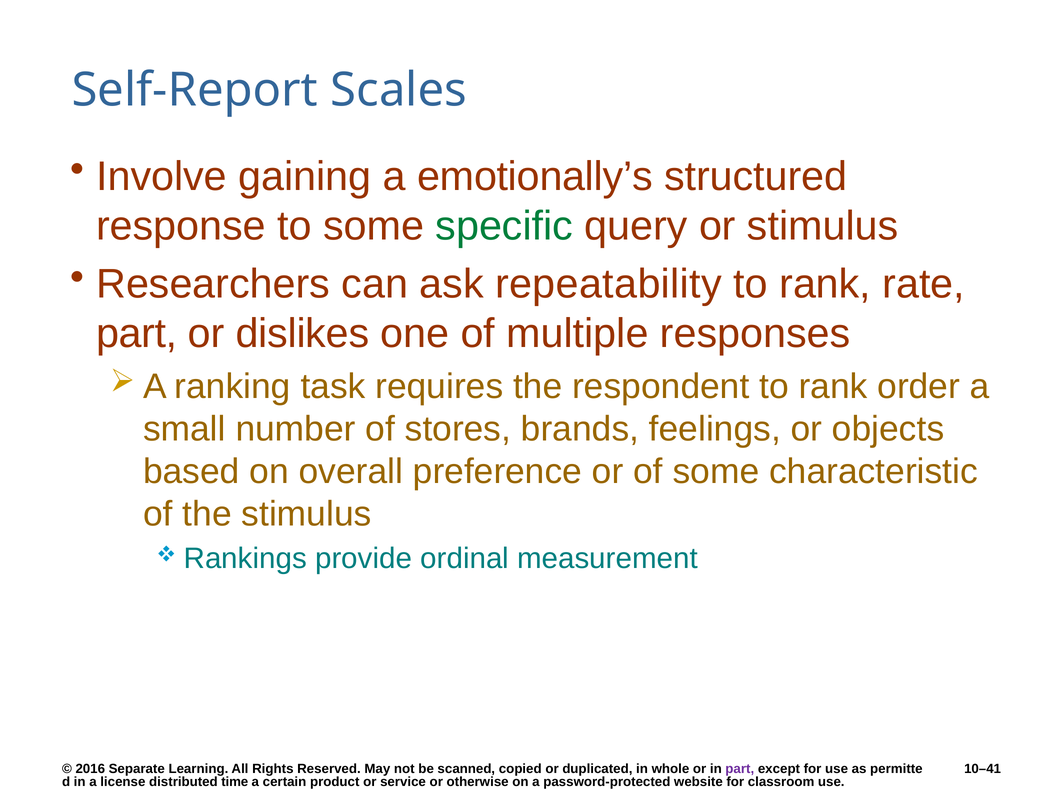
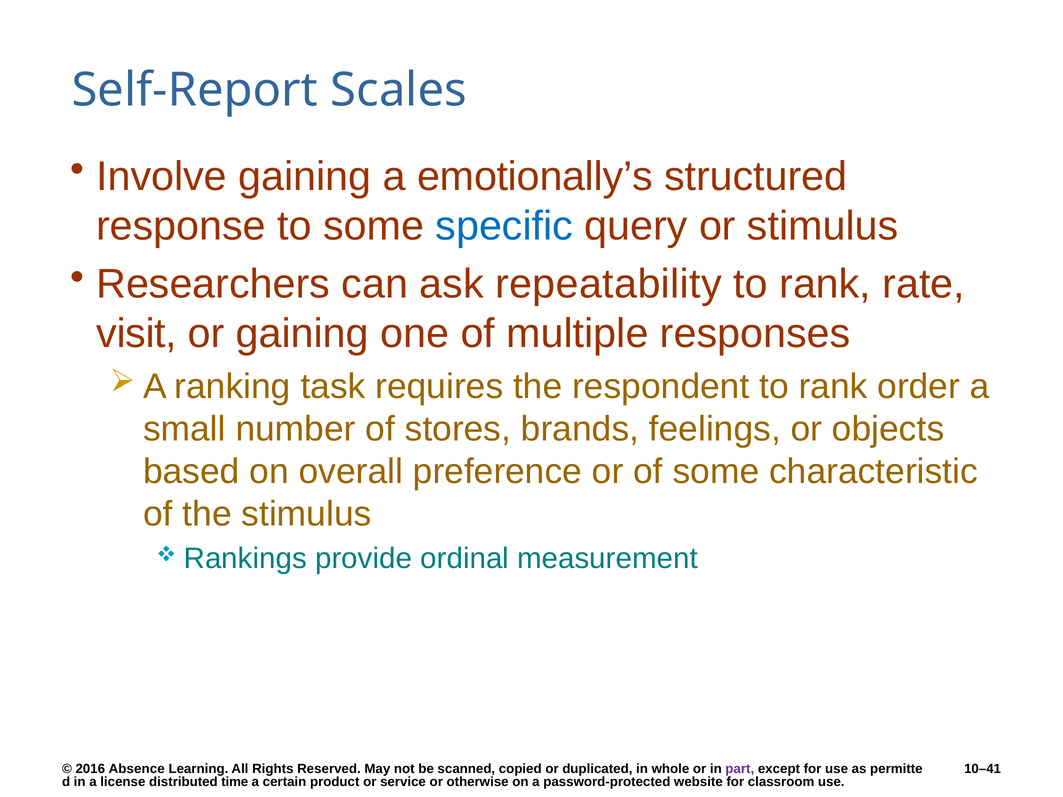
specific colour: green -> blue (504, 226)
part: part -> visit (137, 334)
or dislikes: dislikes -> gaining (302, 334)
Separate: Separate -> Absence (137, 769)
